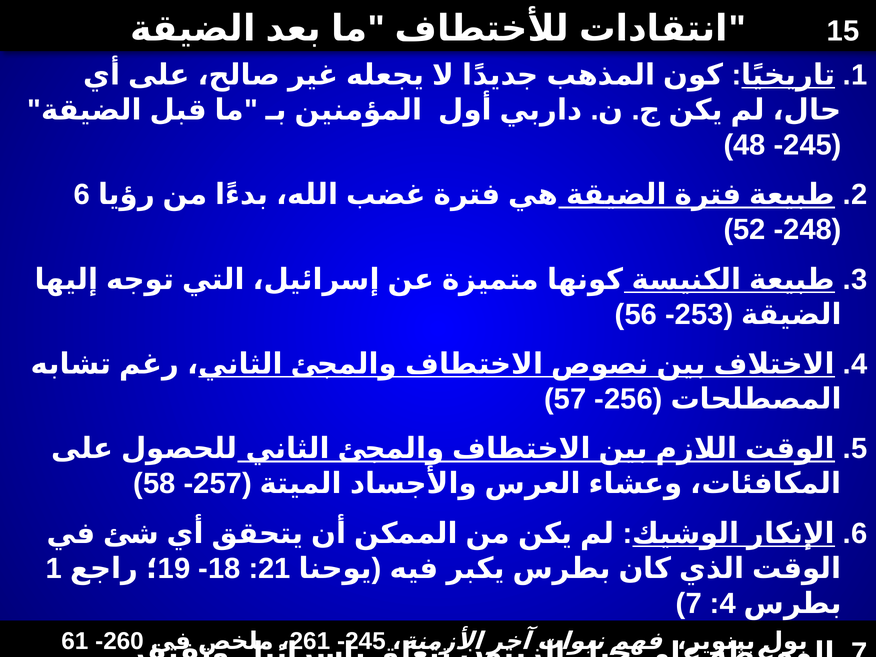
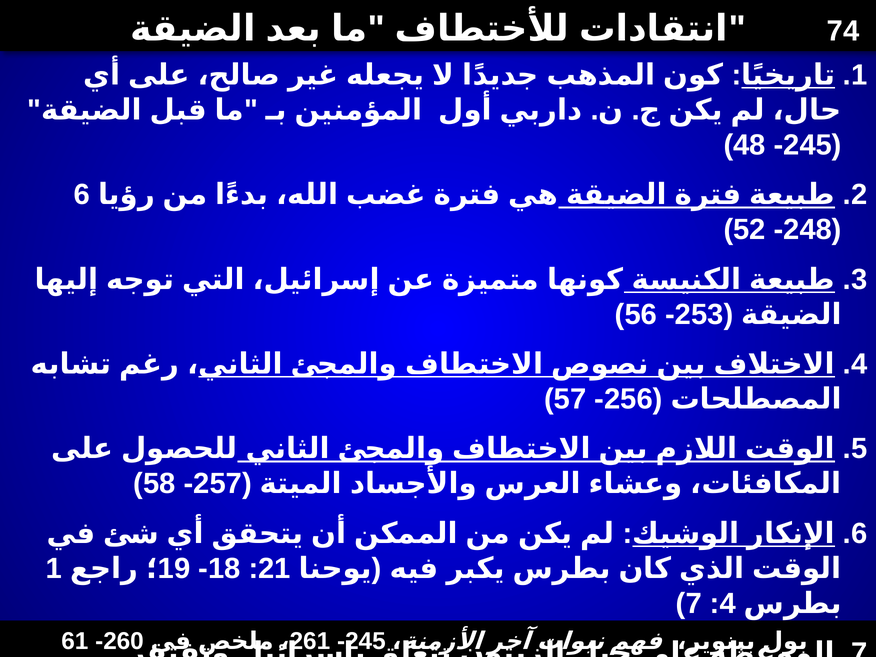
15: 15 -> 74 (843, 31)
